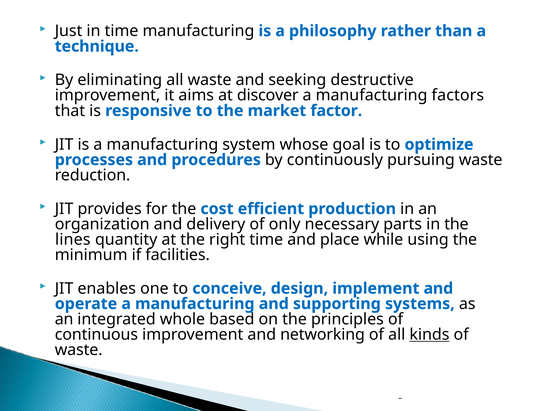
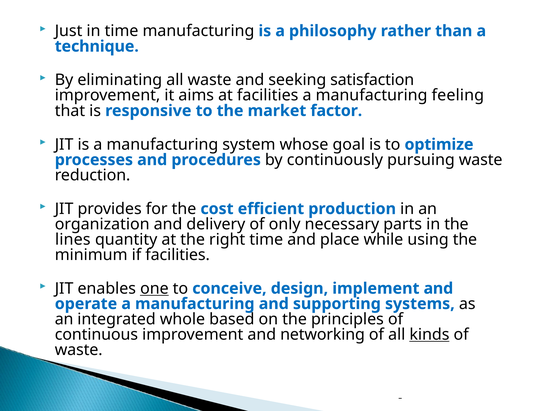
destructive: destructive -> satisfaction (372, 80)
at discover: discover -> facilities (268, 95)
factors: factors -> feeling (458, 95)
one underline: none -> present (154, 288)
